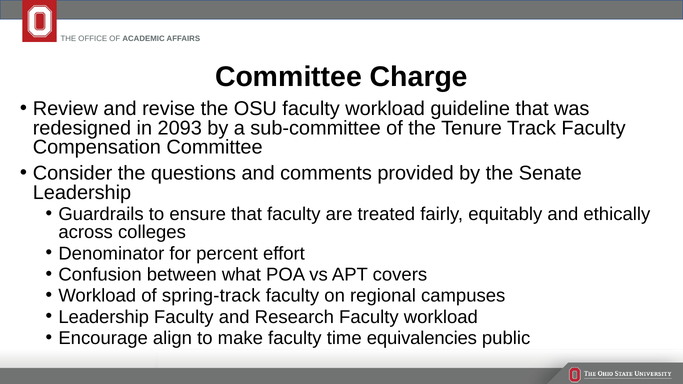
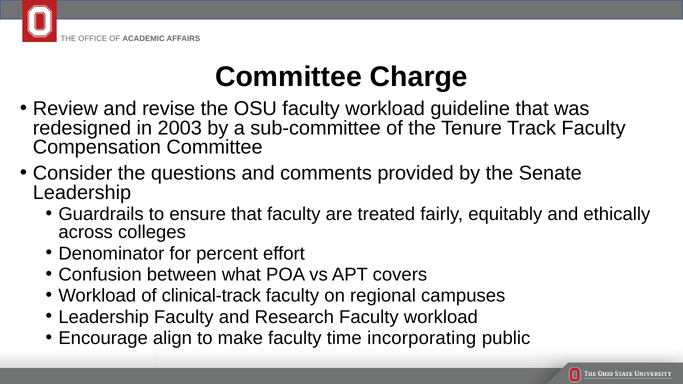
2093: 2093 -> 2003 (180, 128)
spring-track: spring-track -> clinical-track (211, 296)
equivalencies: equivalencies -> incorporating (422, 338)
